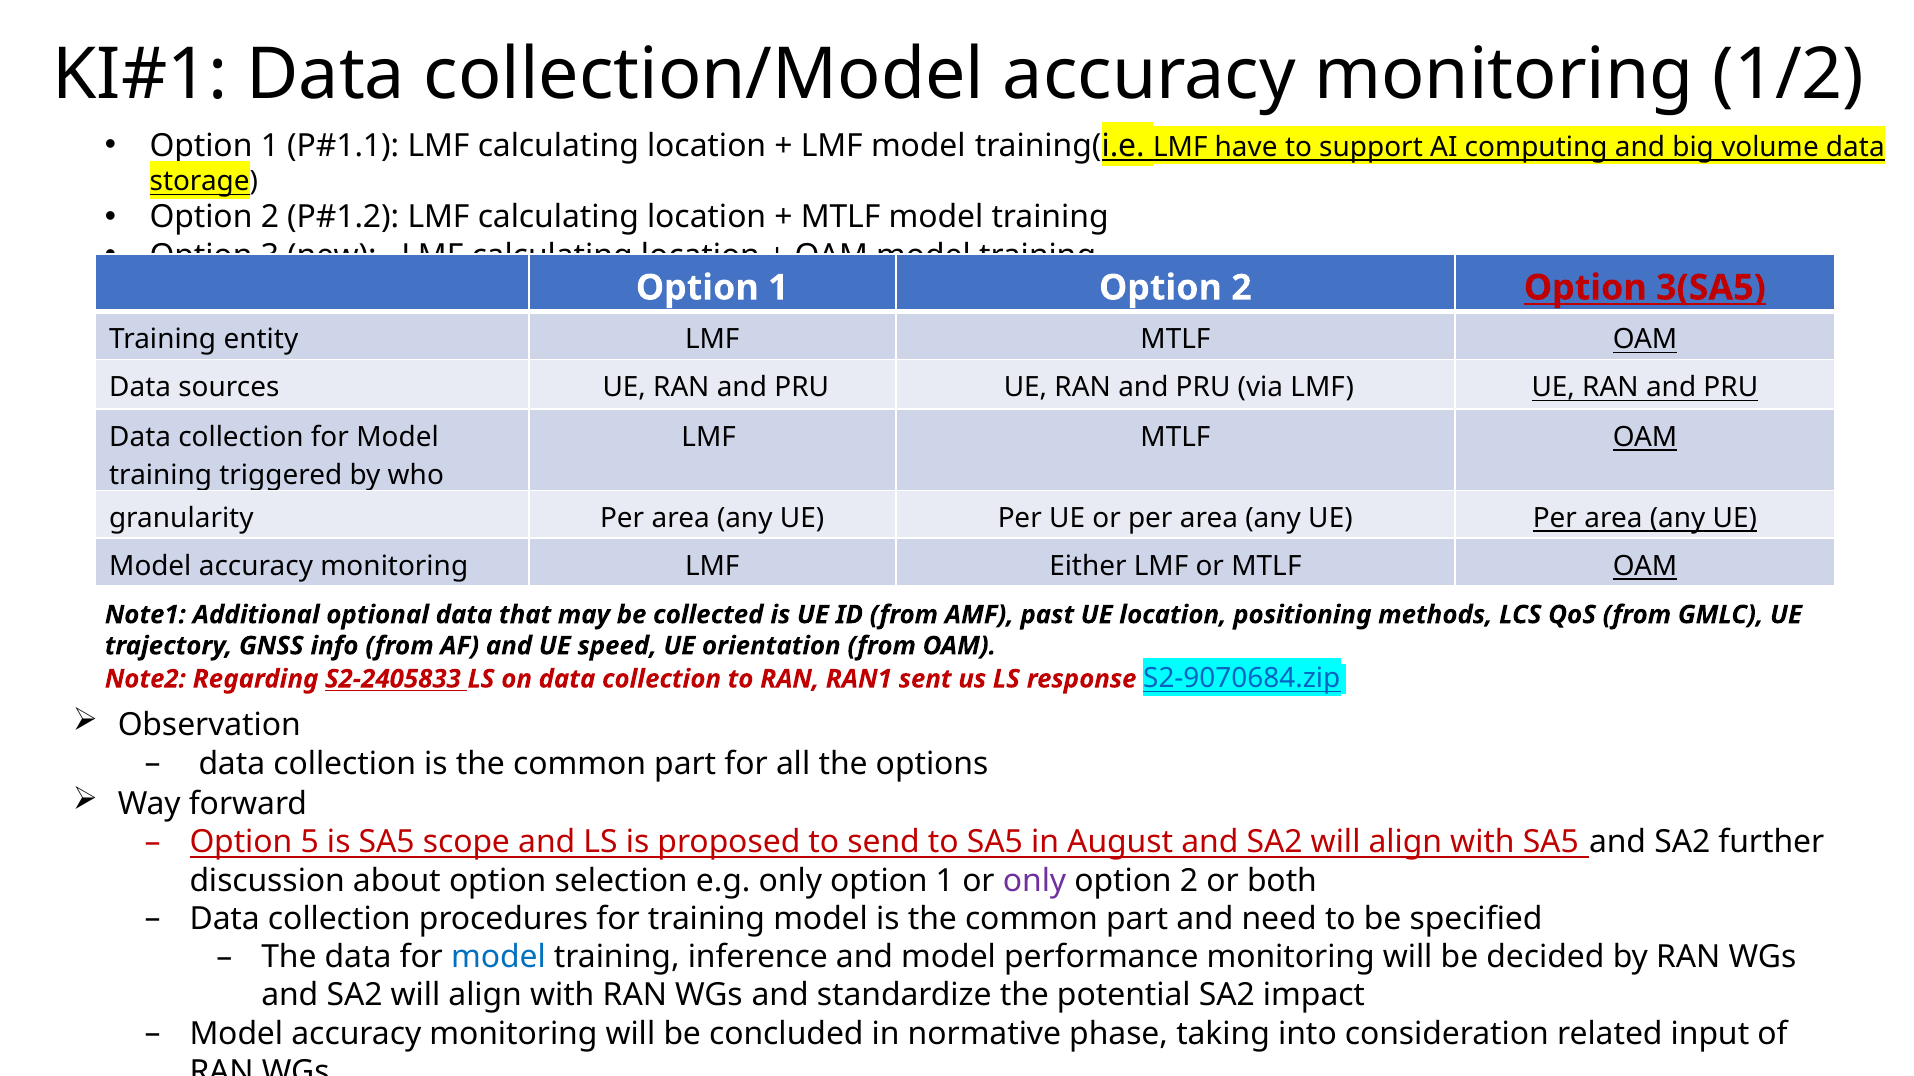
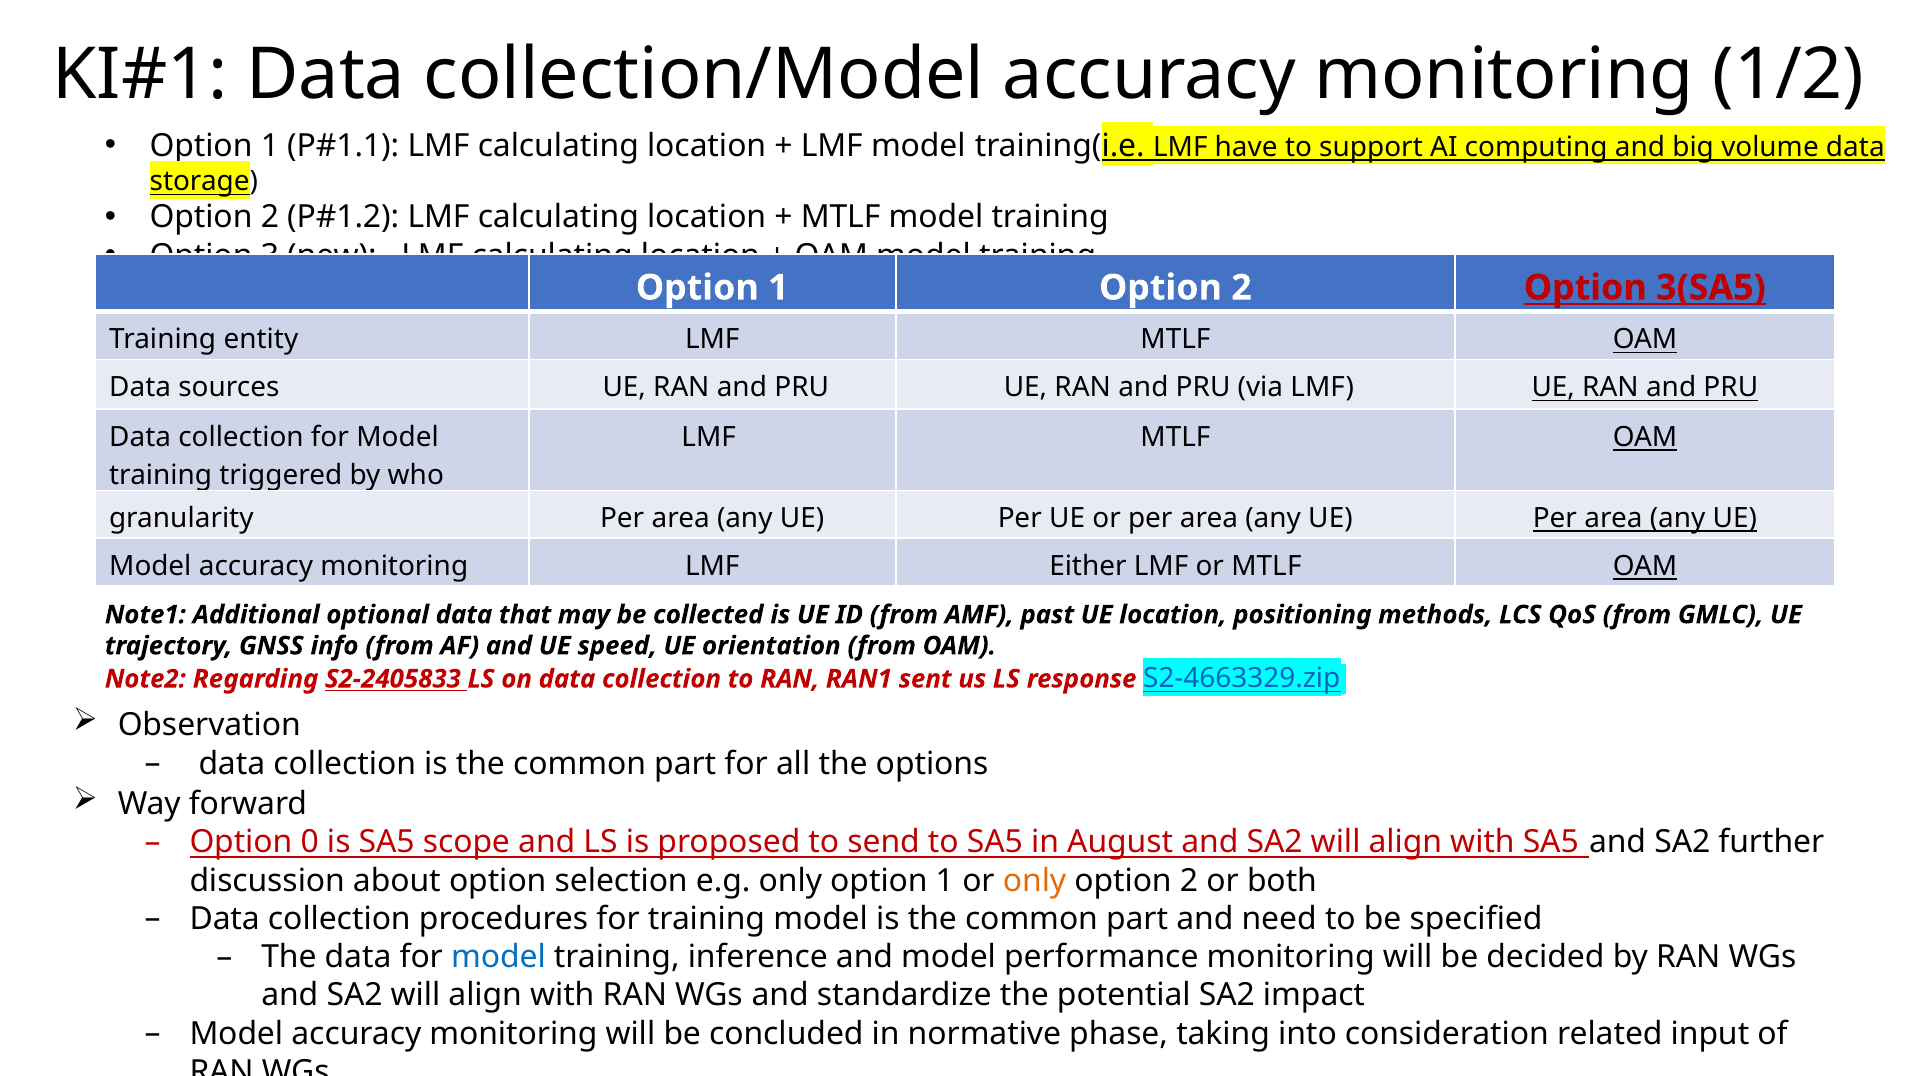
S2-9070684.zip: S2-9070684.zip -> S2-4663329.zip (1242, 679)
5: 5 -> 0 (310, 843)
only colour: purple -> orange (1035, 881)
